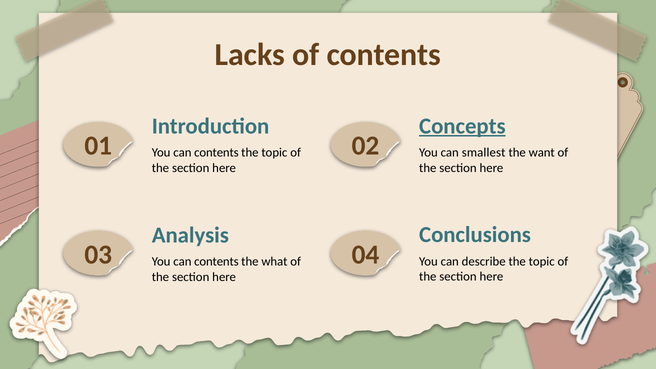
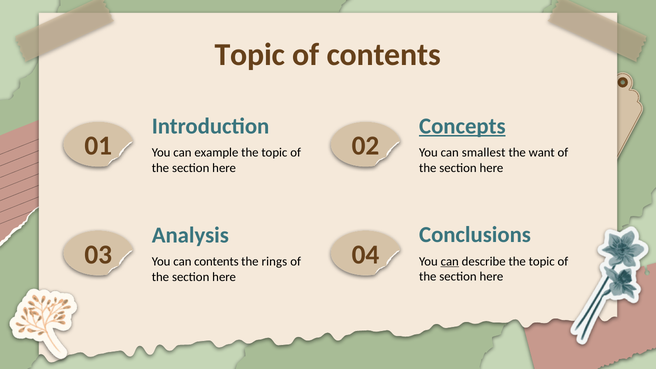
Lacks: Lacks -> Topic (250, 55)
01 You can contents: contents -> example (216, 153)
what: what -> rings (274, 262)
can underline: none -> present (450, 261)
